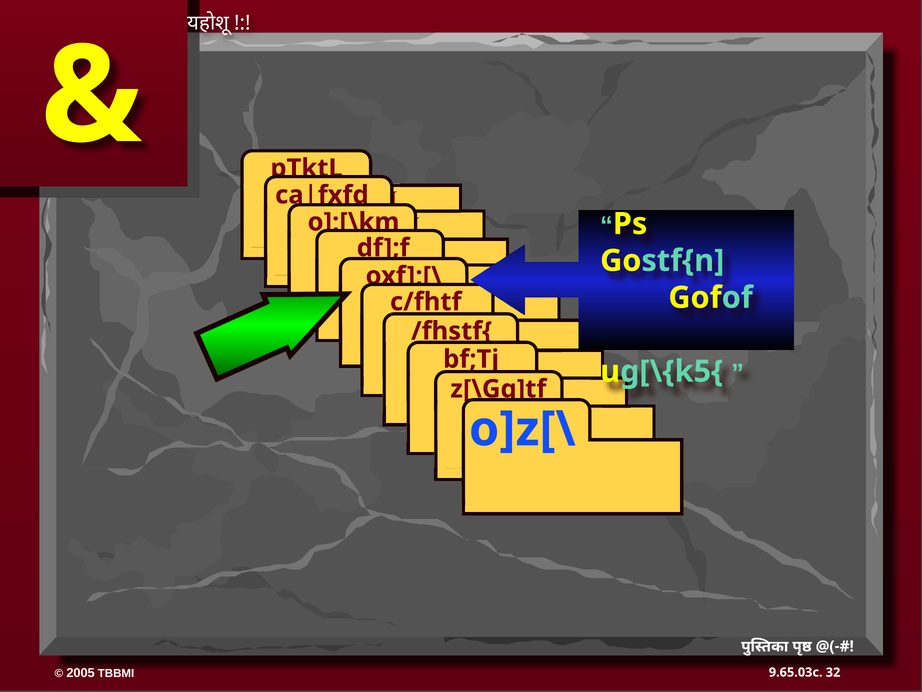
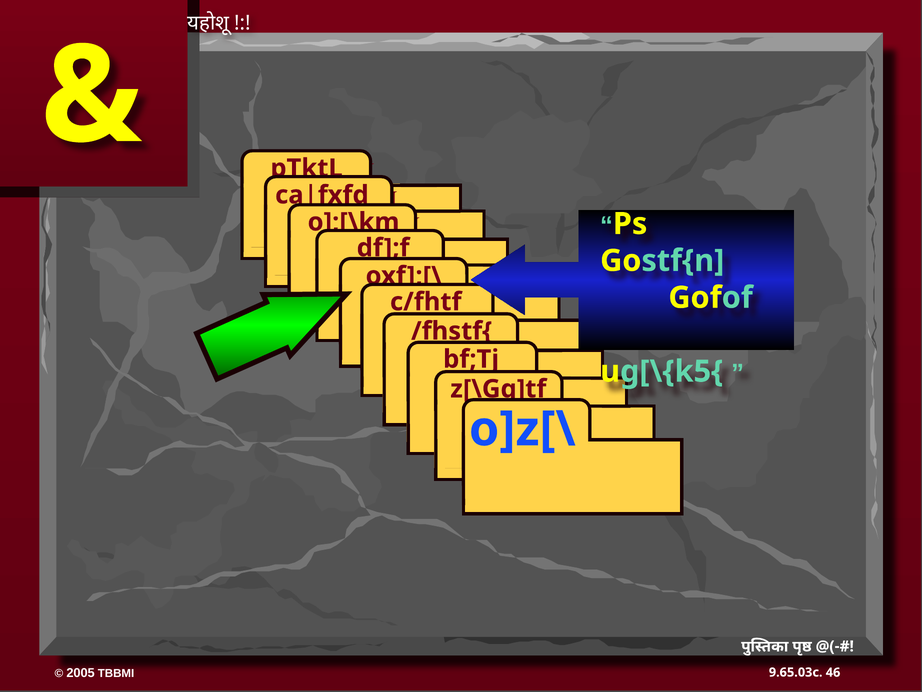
32: 32 -> 46 (833, 672)
